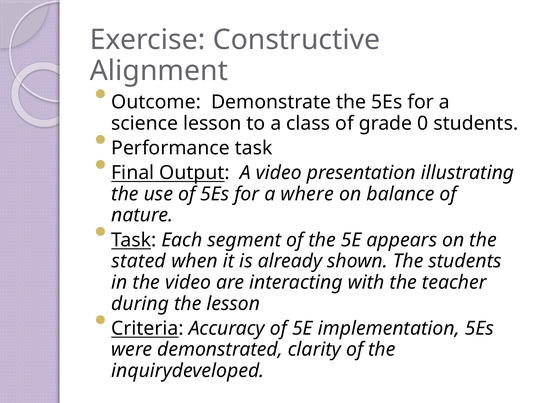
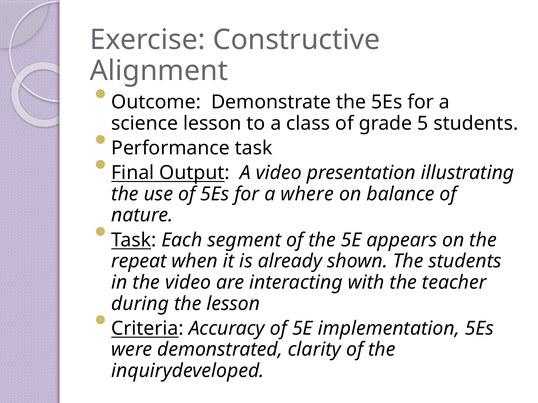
0: 0 -> 5 (423, 123)
stated: stated -> repeat (139, 262)
